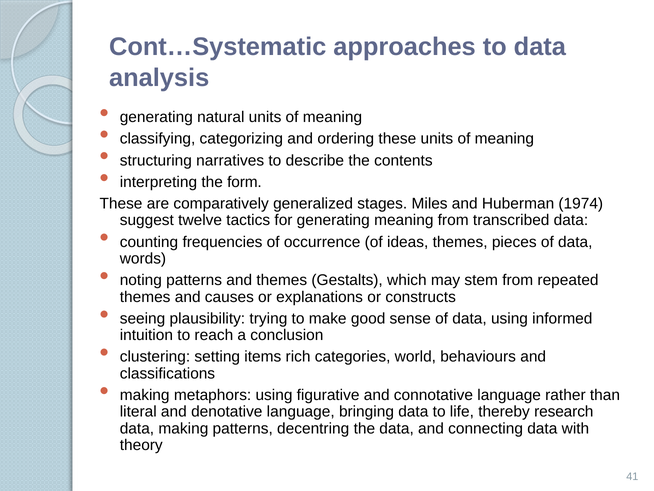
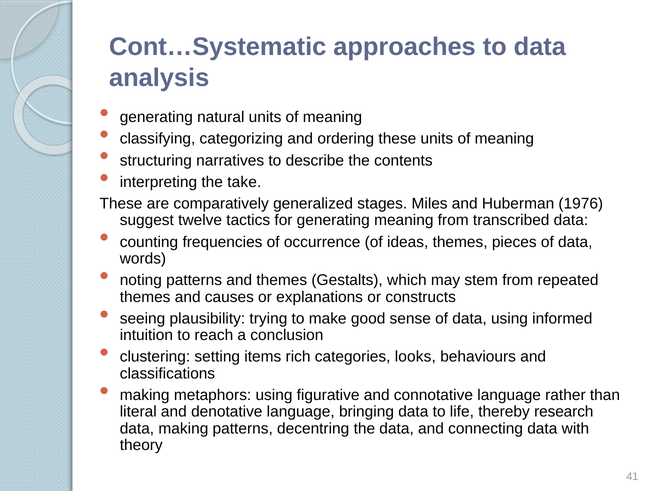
form: form -> take (244, 182)
1974: 1974 -> 1976 (581, 203)
world: world -> looks (415, 356)
